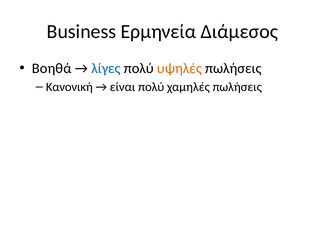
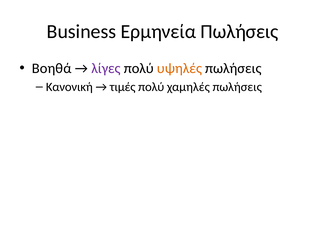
Ερμηνεία Διάμεσος: Διάμεσος -> Πωλήσεις (239, 31)
λίγες colour: blue -> purple (106, 68)
είναι: είναι -> τιμές (123, 87)
